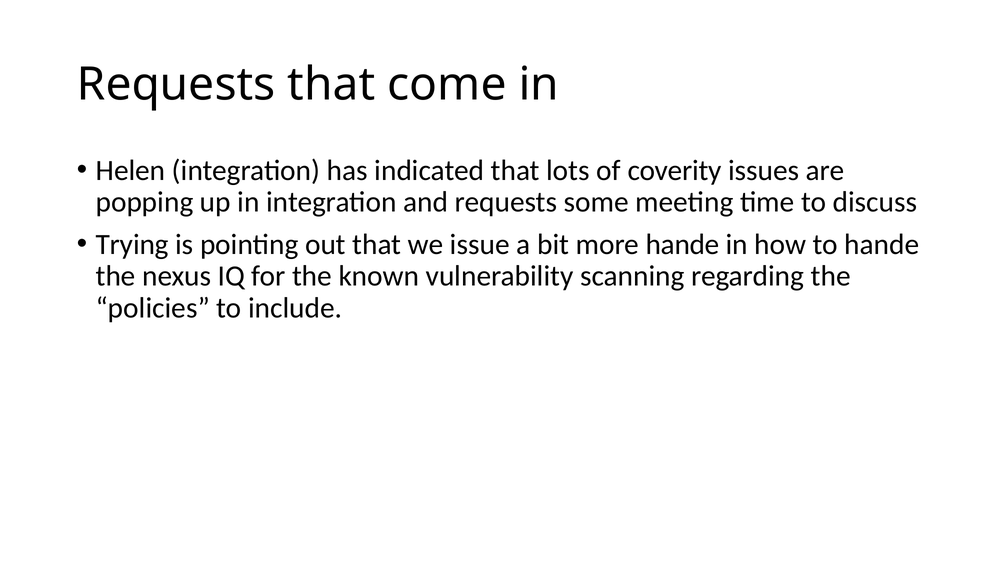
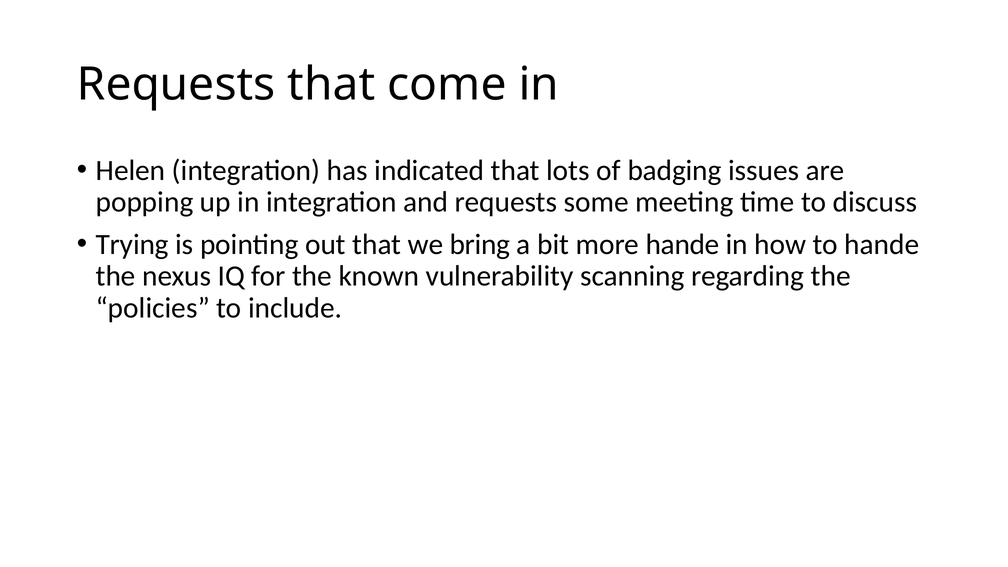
coverity: coverity -> badging (675, 170)
issue: issue -> bring (480, 244)
